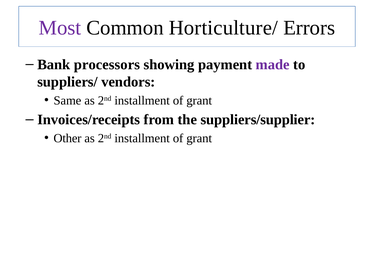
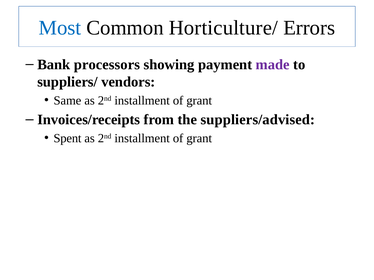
Most colour: purple -> blue (60, 28)
suppliers/supplier: suppliers/supplier -> suppliers/advised (258, 120)
Other: Other -> Spent (67, 138)
